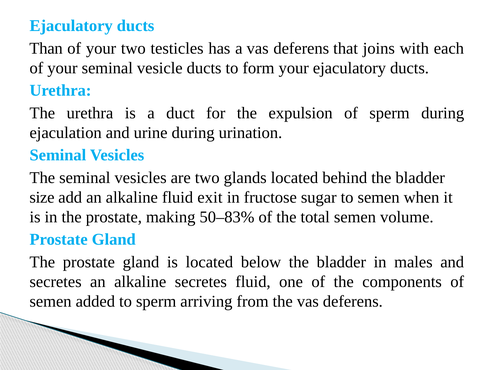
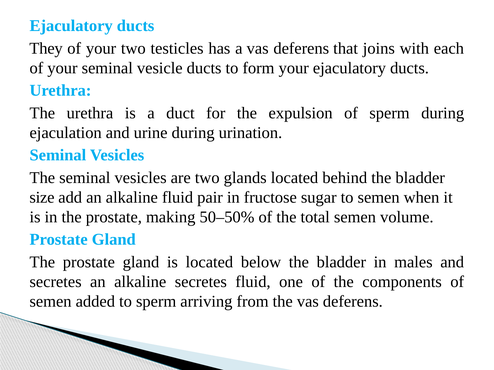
Than: Than -> They (46, 48)
exit: exit -> pair (210, 198)
50–83%: 50–83% -> 50–50% (227, 217)
